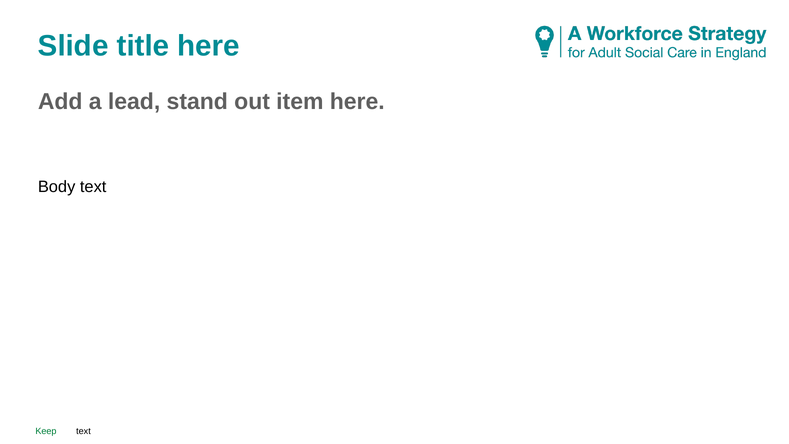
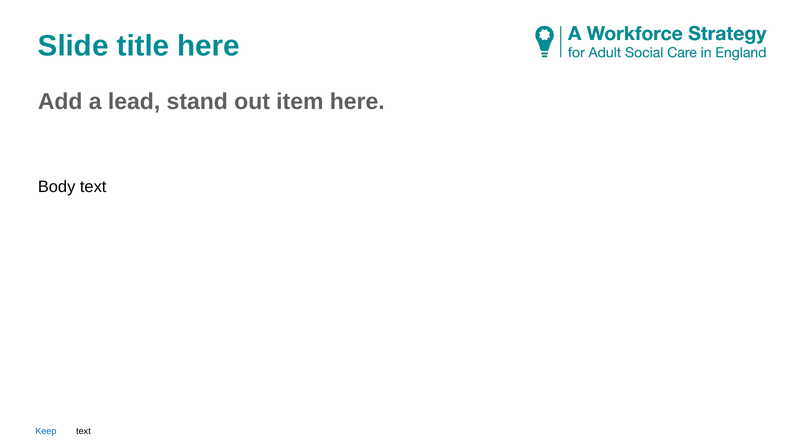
Keep colour: green -> blue (46, 431)
